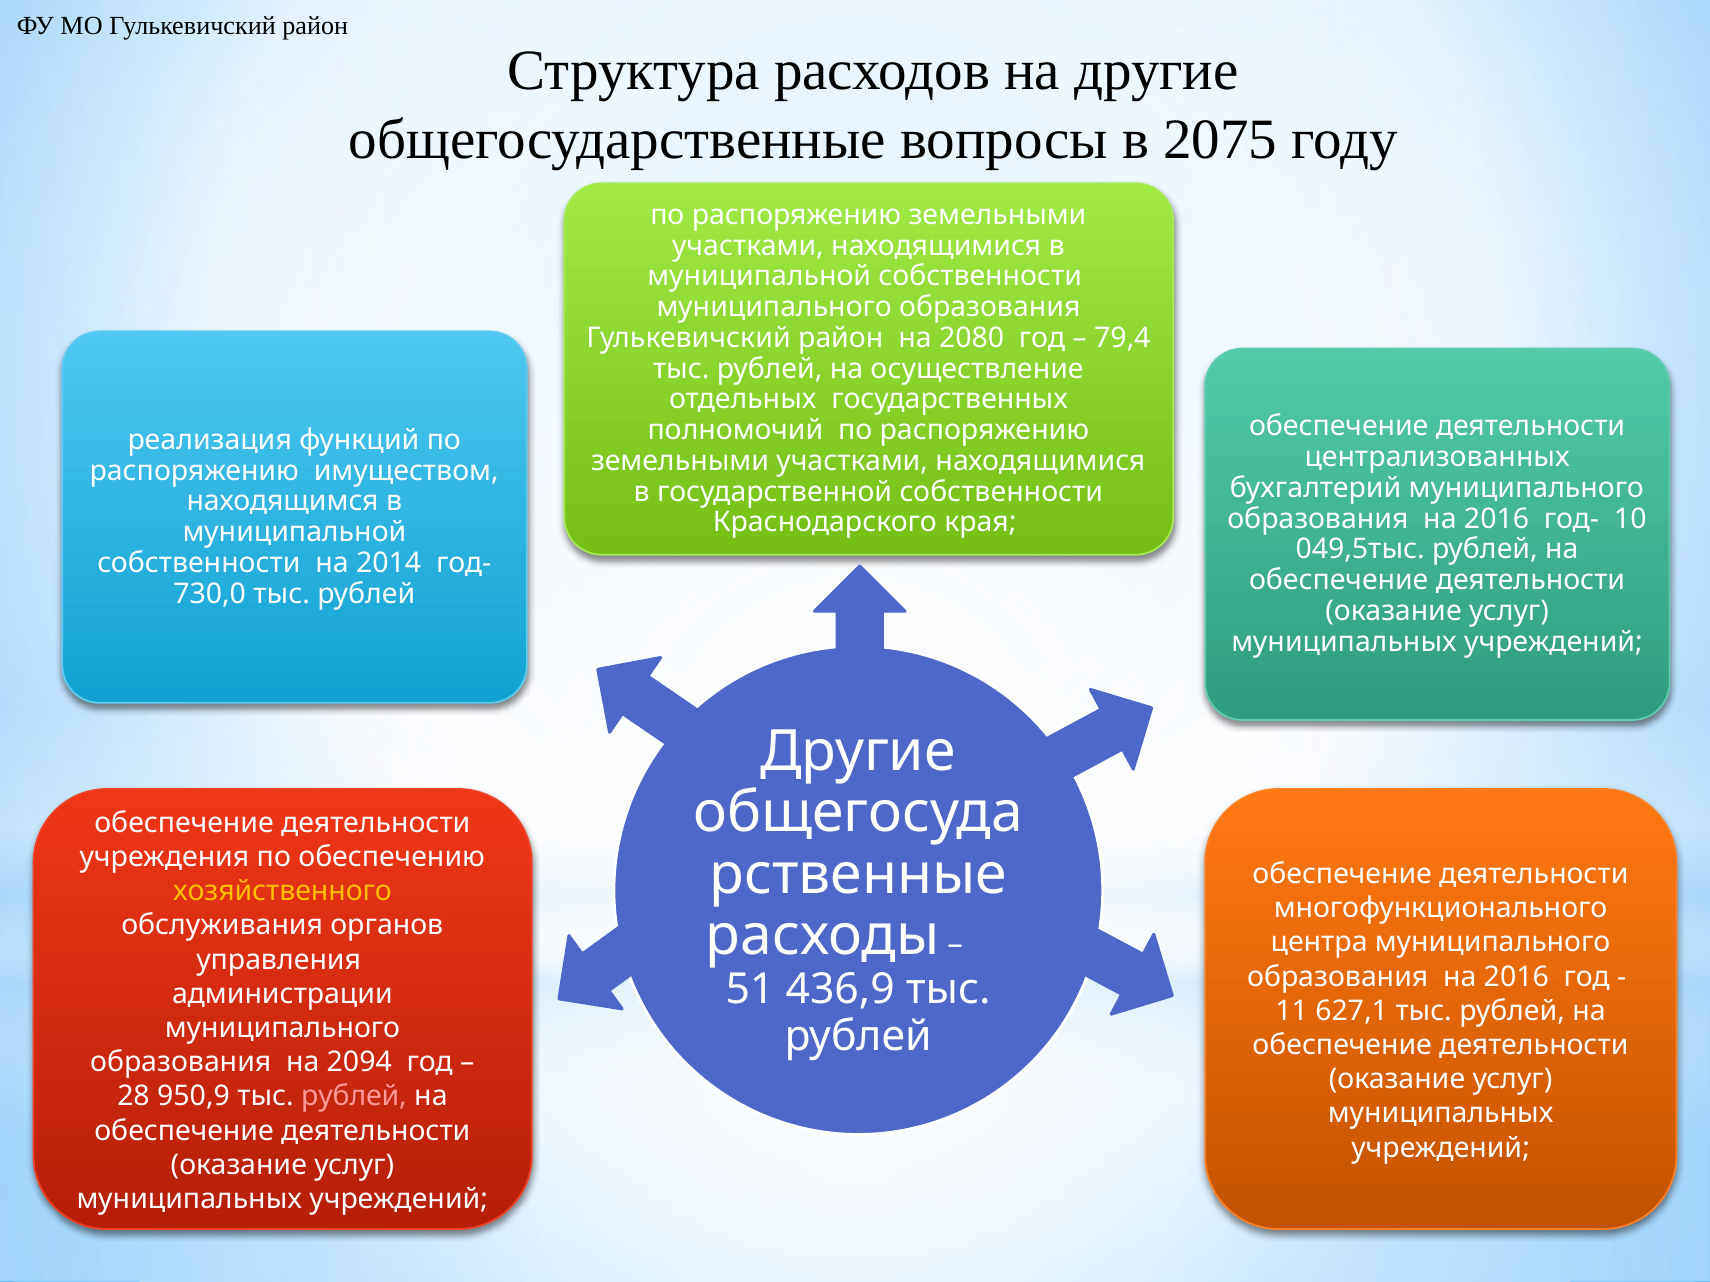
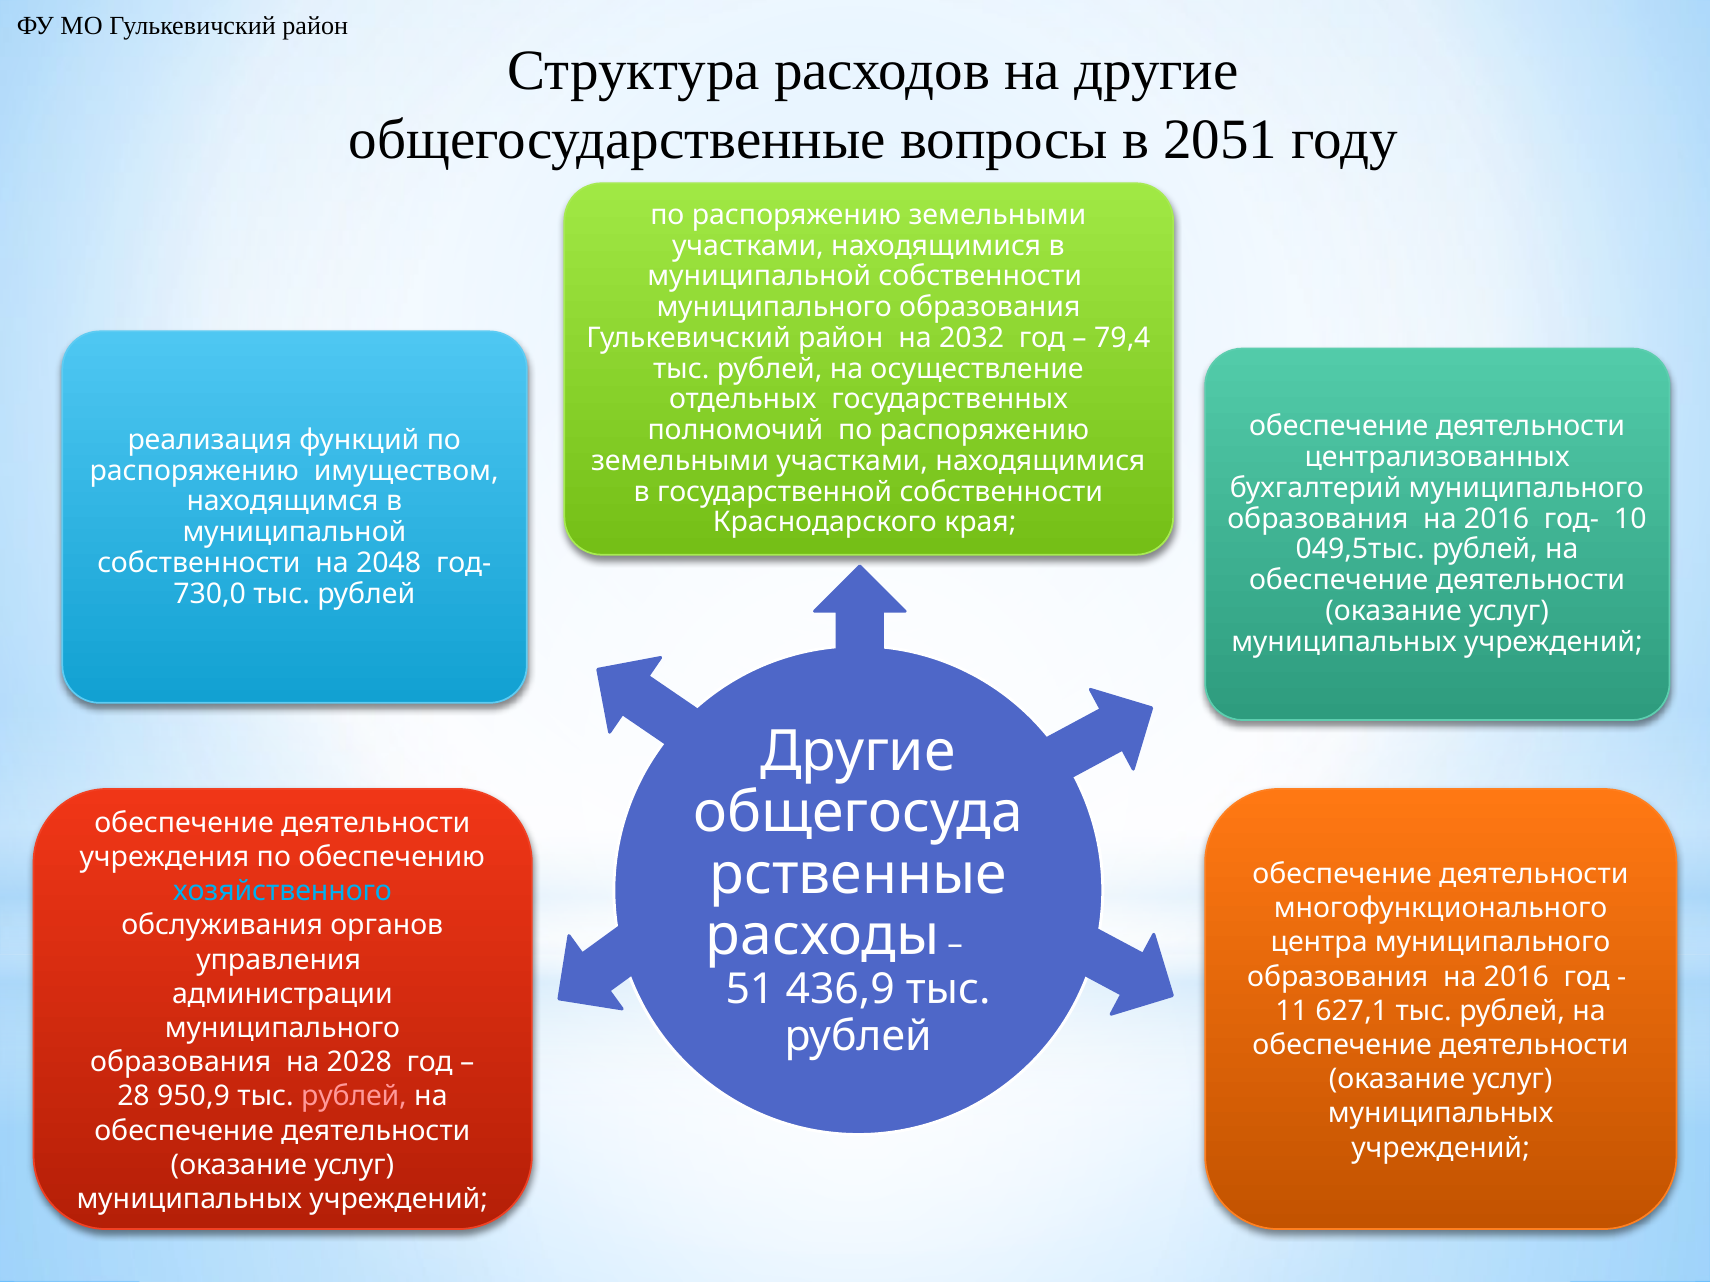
2075: 2075 -> 2051 (1220, 140)
2080: 2080 -> 2032 (972, 338)
2014: 2014 -> 2048 (389, 563)
хозяйственного colour: yellow -> light blue (283, 892)
2094: 2094 -> 2028 (359, 1063)
